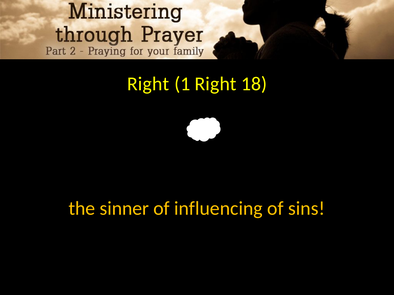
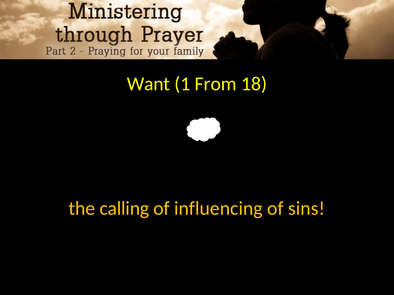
Right: Right -> Want (148, 84)
1 Right: Right -> From (216, 84)
sinner: sinner -> calling (124, 209)
